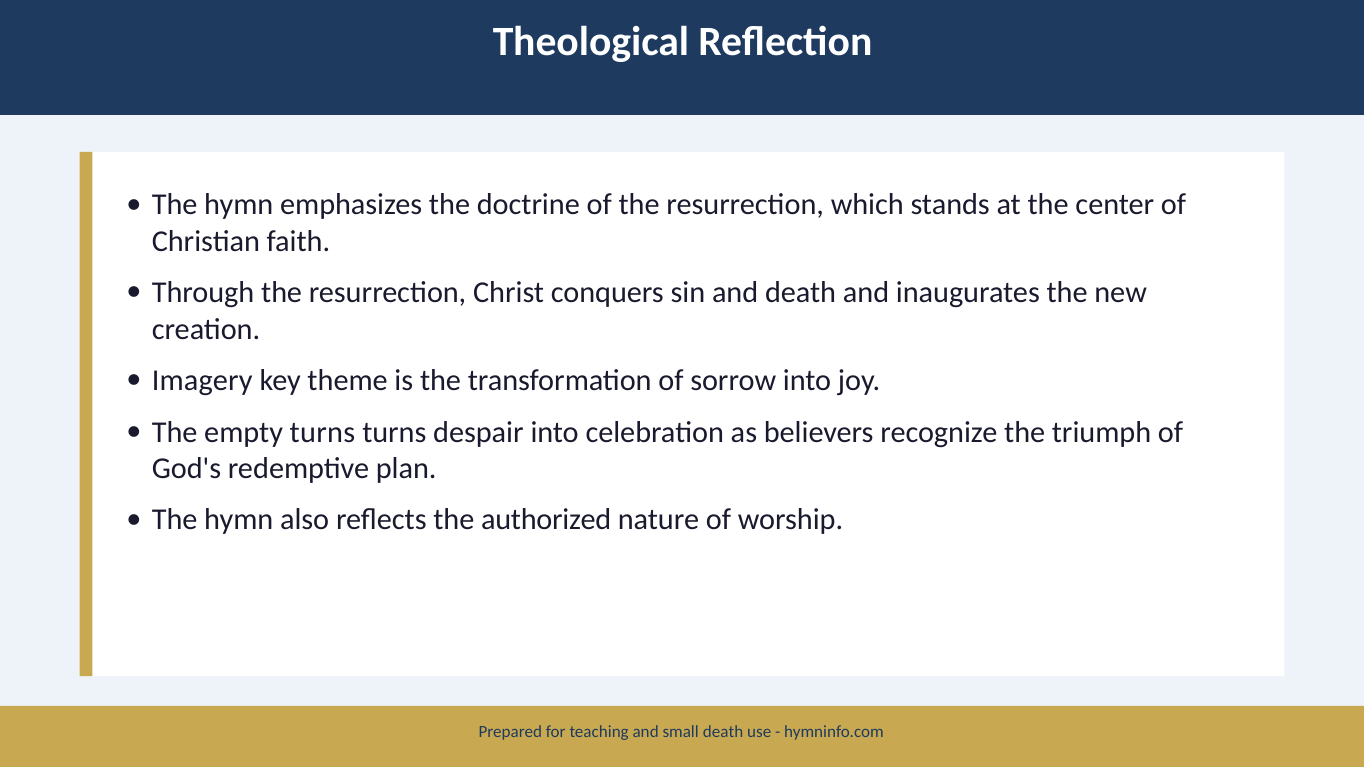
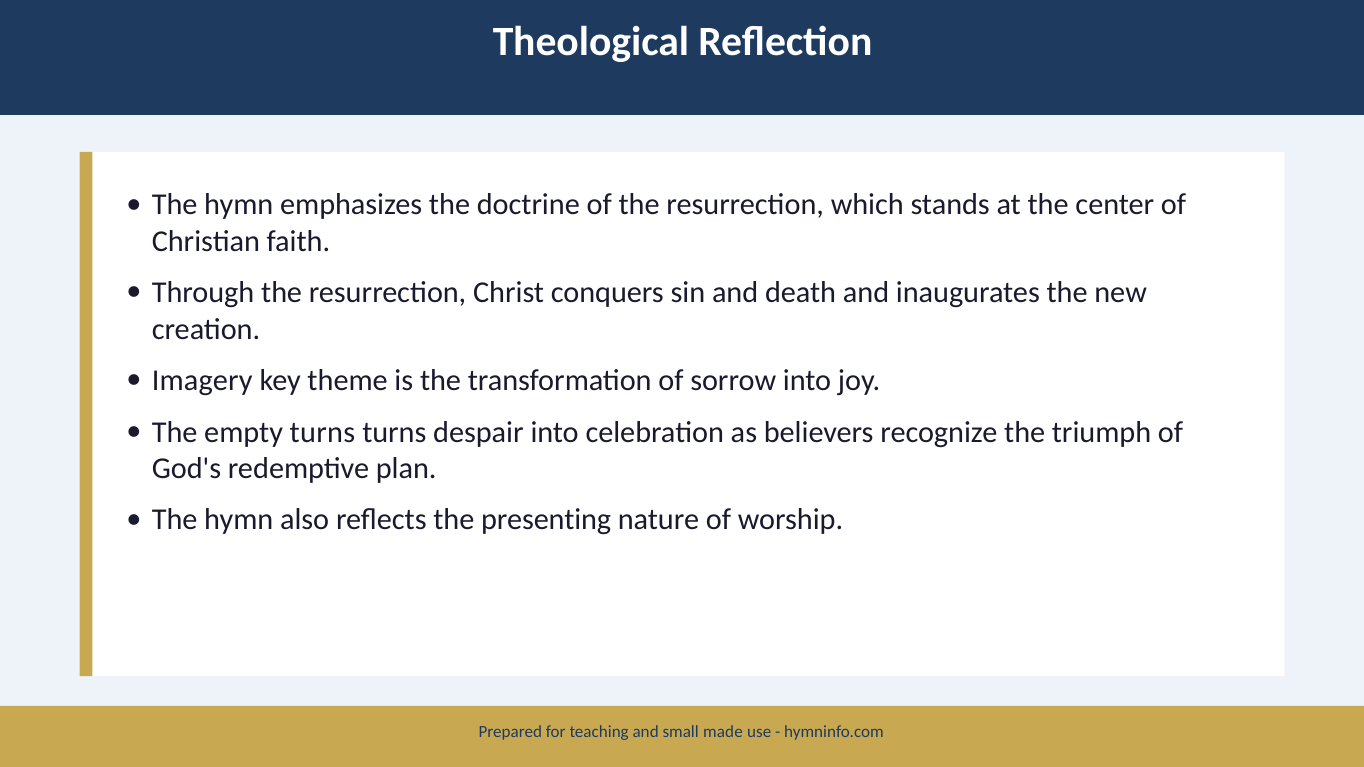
authorized: authorized -> presenting (546, 520)
small death: death -> made (723, 732)
